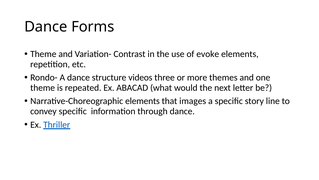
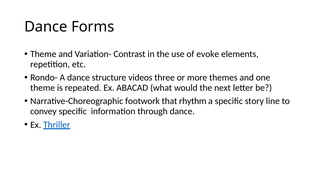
Narrative-Choreographic elements: elements -> footwork (142, 101)
images: images -> rhythm (193, 101)
